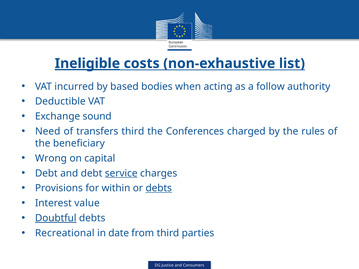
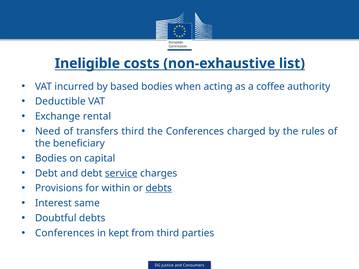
Ineligible underline: present -> none (87, 63)
follow: follow -> coffee (271, 87)
sound: sound -> rental (97, 117)
Wrong: Wrong -> Bodies (51, 158)
value: value -> same (87, 203)
Doubtful underline: present -> none (56, 218)
Recreational: Recreational -> Conferences (65, 233)
date: date -> kept (119, 233)
